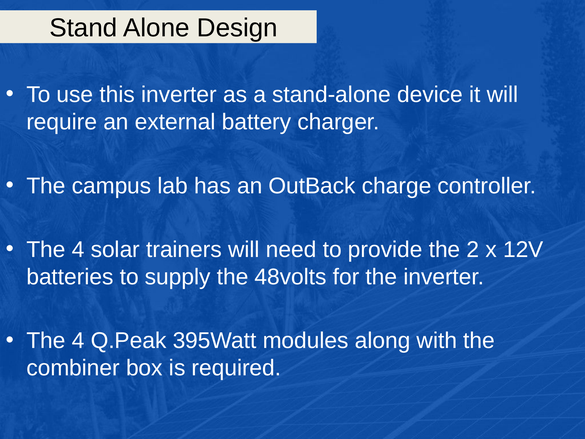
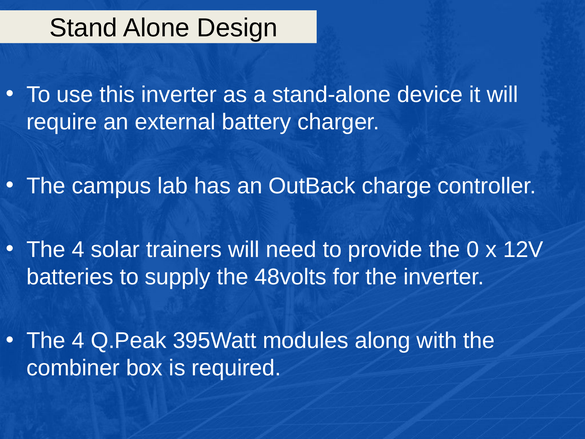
2: 2 -> 0 (473, 249)
